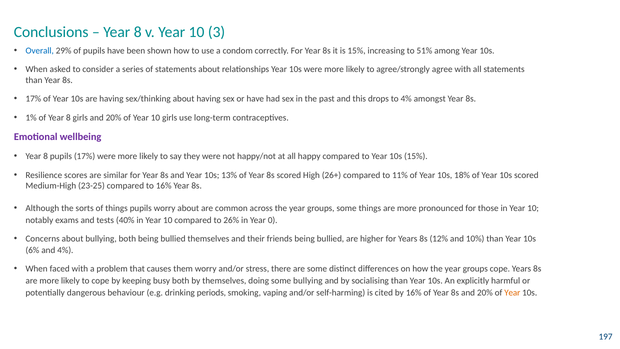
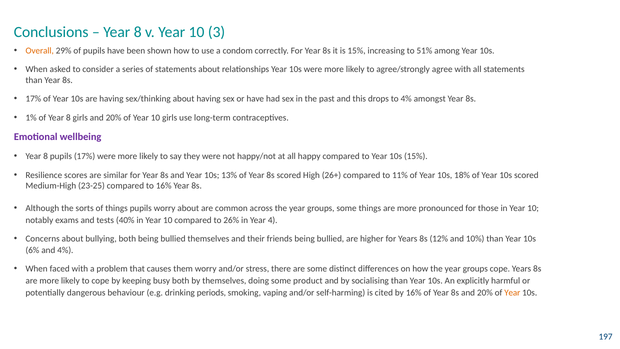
Overall colour: blue -> orange (40, 51)
0: 0 -> 4 (273, 220)
some bullying: bullying -> product (308, 281)
